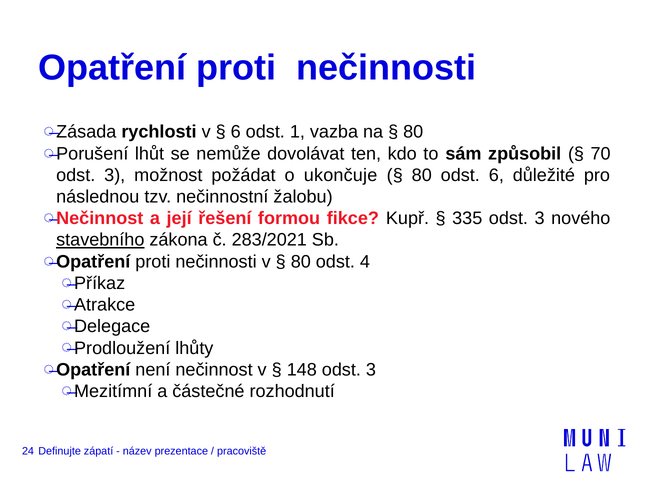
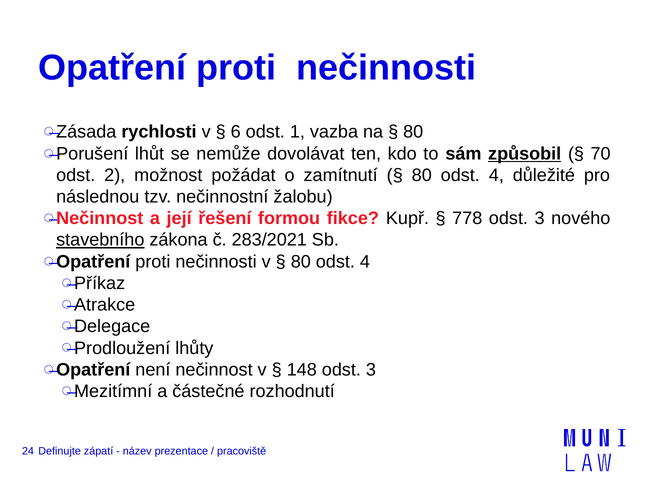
způsobil underline: none -> present (525, 154)
3: 3 -> 2 (115, 175)
ukončuje: ukončuje -> zamítnutí (341, 175)
6: 6 -> 4 (496, 175)
335: 335 -> 778 (467, 219)
